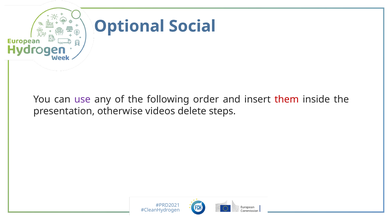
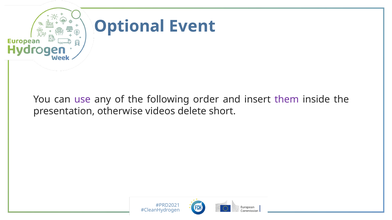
Social: Social -> Event (192, 26)
them colour: red -> purple (287, 100)
steps: steps -> short (222, 111)
